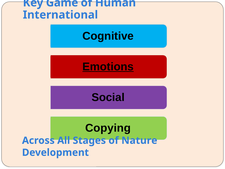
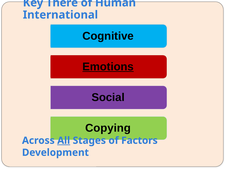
Game: Game -> There (62, 3)
All underline: none -> present (64, 140)
Nature: Nature -> Factors (139, 140)
